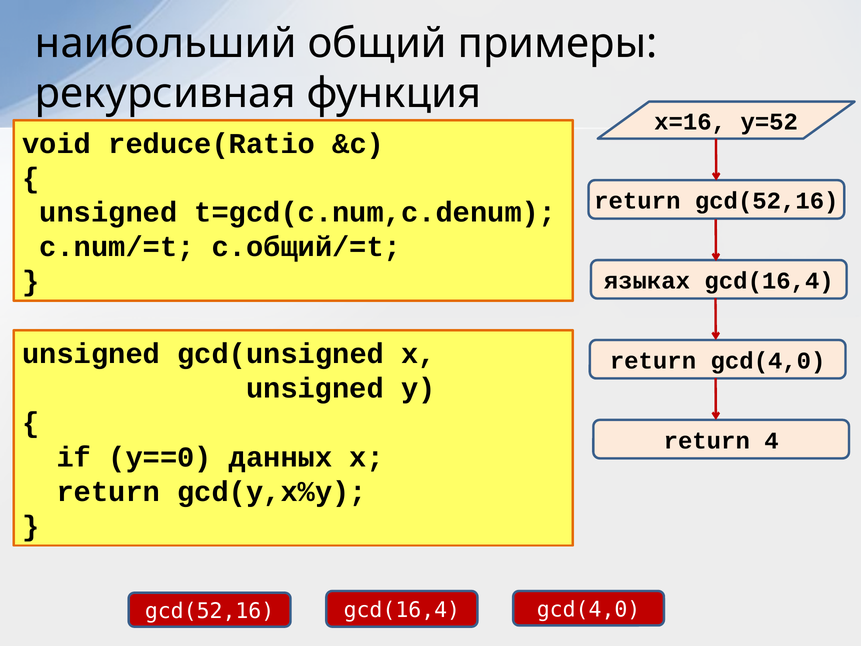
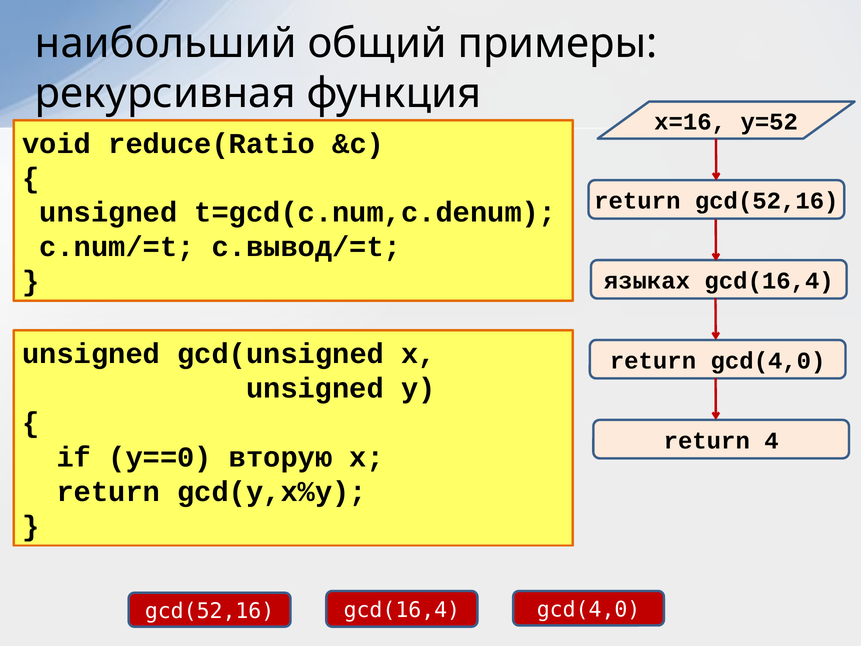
c.общий/=t: c.общий/=t -> c.вывод/=t (306, 247)
данных: данных -> вторую (281, 457)
